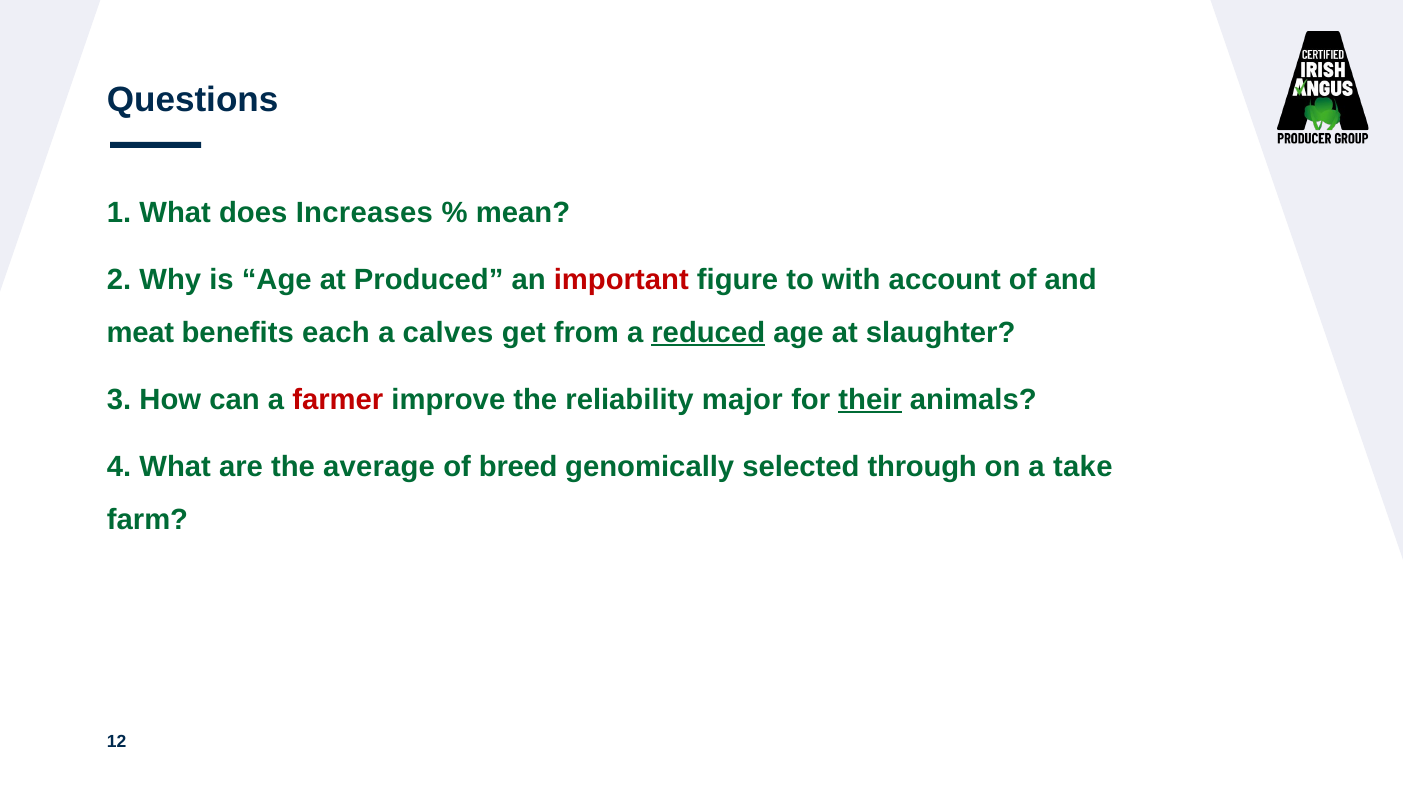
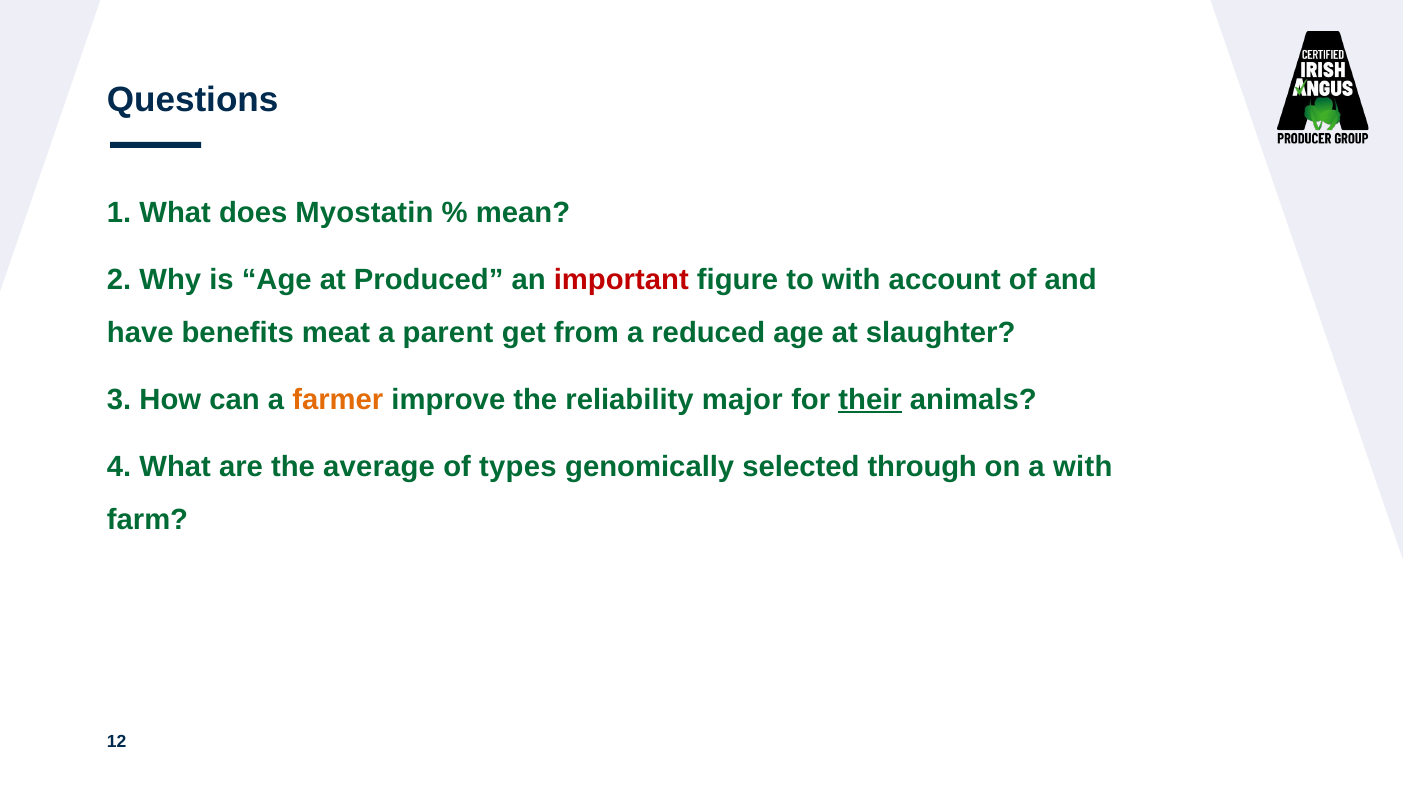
Increases: Increases -> Myostatin (364, 213)
meat: meat -> have (140, 333)
each: each -> meat (336, 333)
calves: calves -> parent (448, 333)
reduced underline: present -> none (708, 333)
farmer colour: red -> orange (338, 400)
breed: breed -> types (518, 467)
a take: take -> with (1083, 467)
